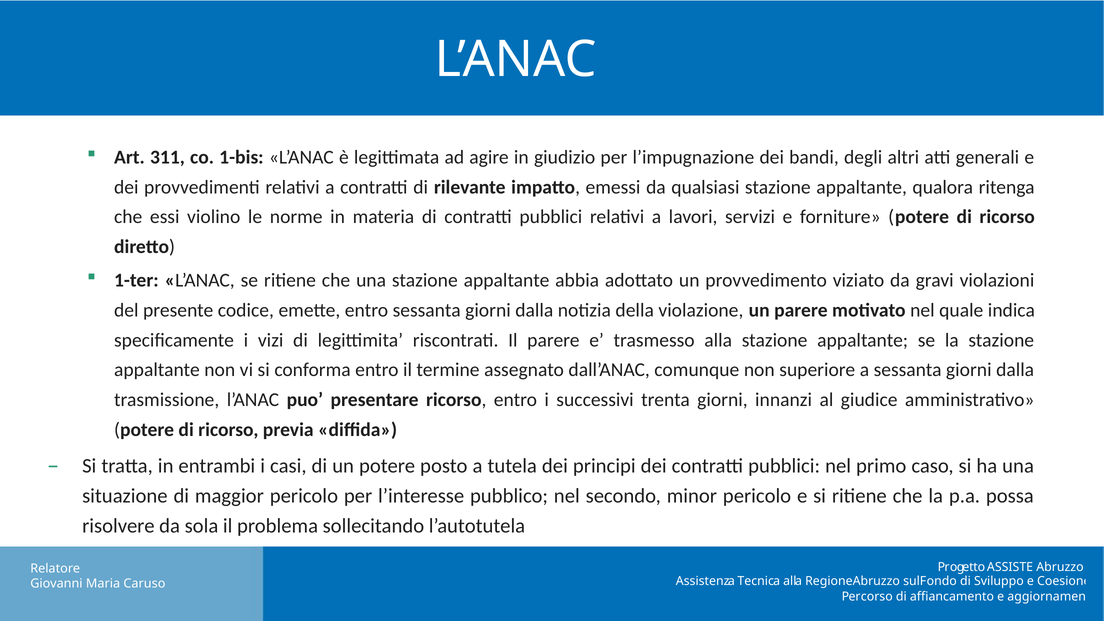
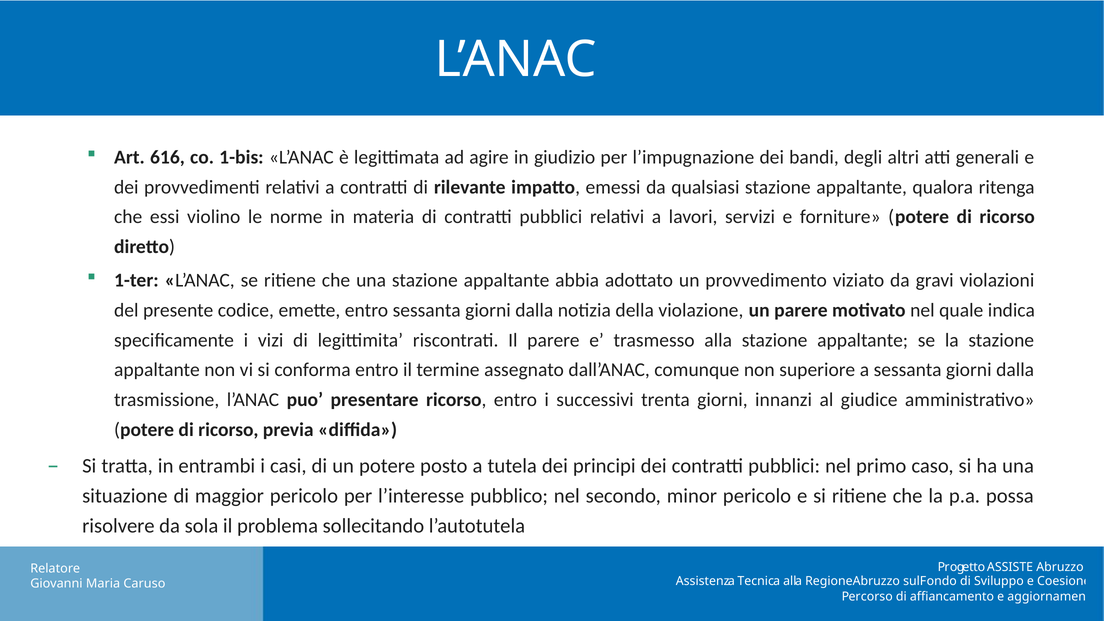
311: 311 -> 616 (167, 157)
